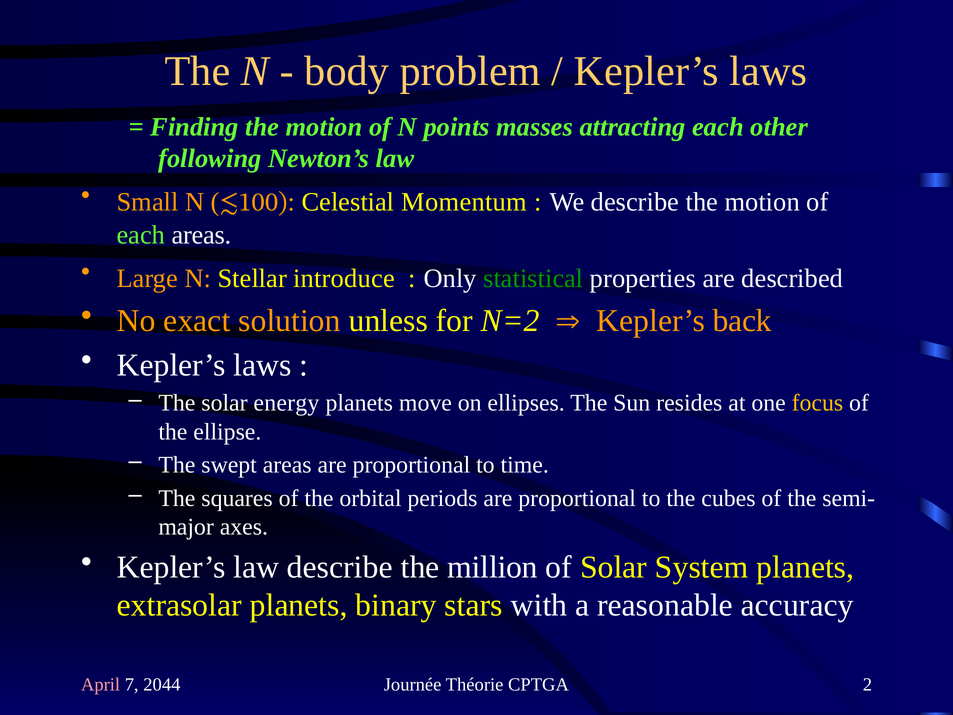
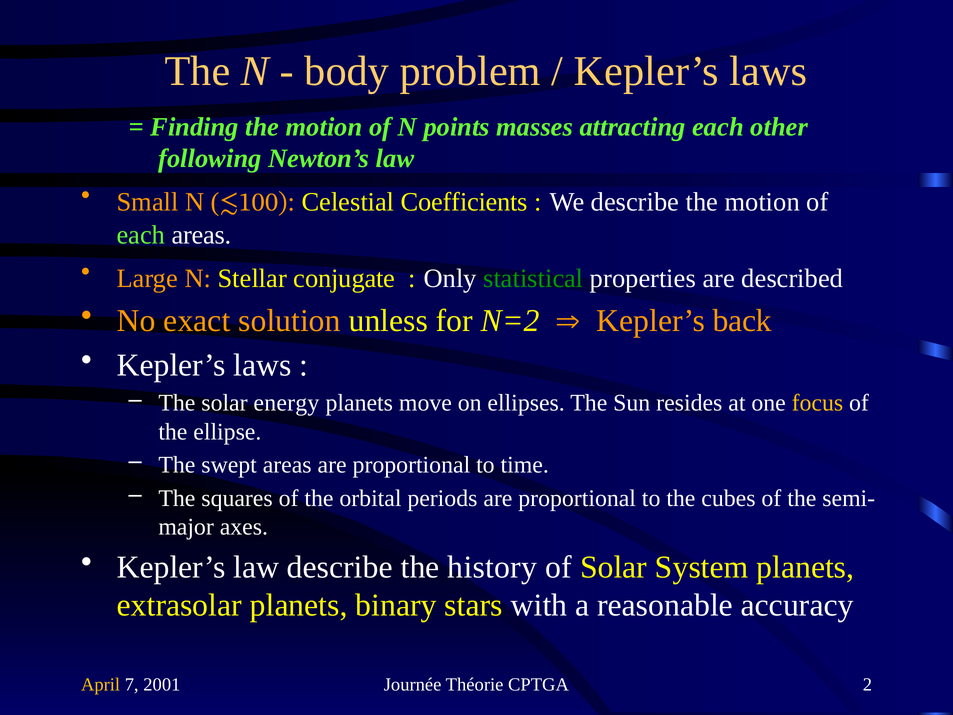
Momentum: Momentum -> Coefficients (464, 202)
introduce: introduce -> conjugate (344, 278)
million: million -> history (492, 567)
April colour: pink -> yellow (101, 684)
2044: 2044 -> 2001 (162, 684)
